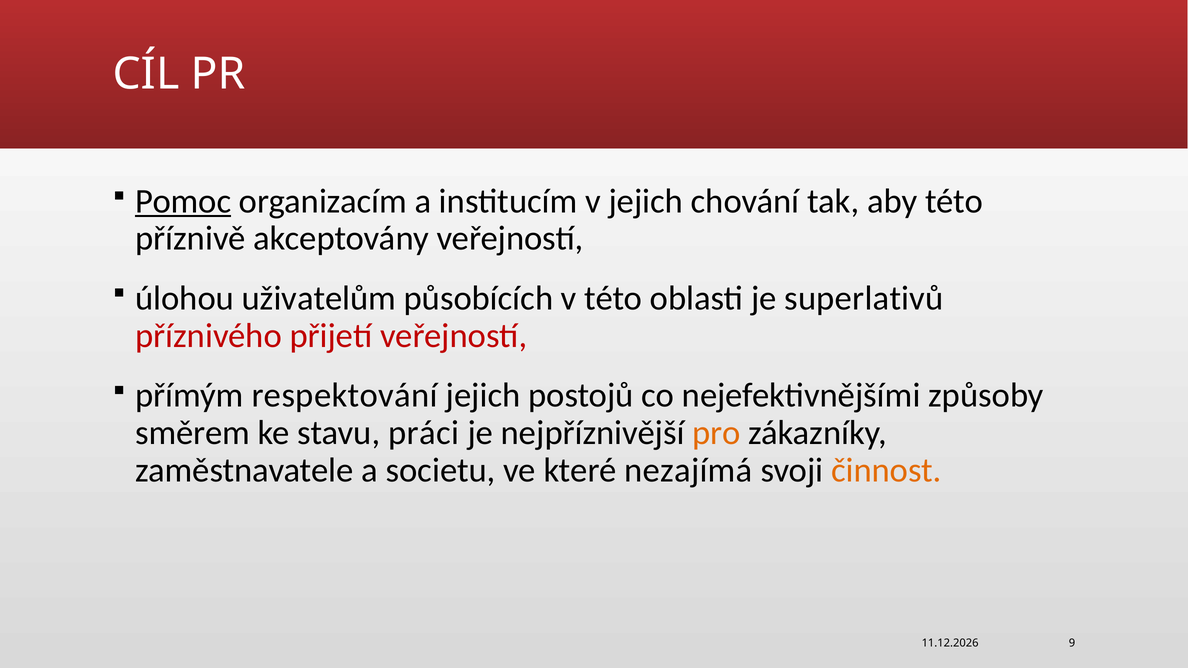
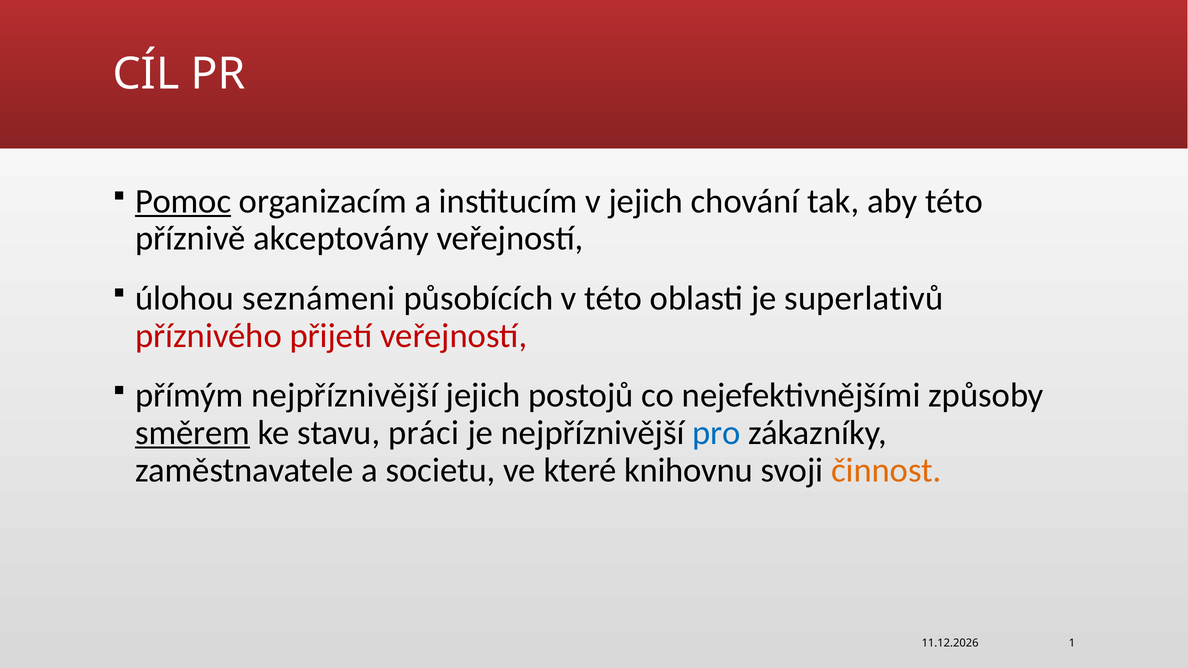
uživatelům: uživatelům -> seznámeni (319, 298)
přímým respektování: respektování -> nejpříznivější (345, 395)
směrem underline: none -> present (193, 433)
pro colour: orange -> blue (717, 433)
nezajímá: nezajímá -> knihovnu (689, 470)
9: 9 -> 1 (1072, 643)
